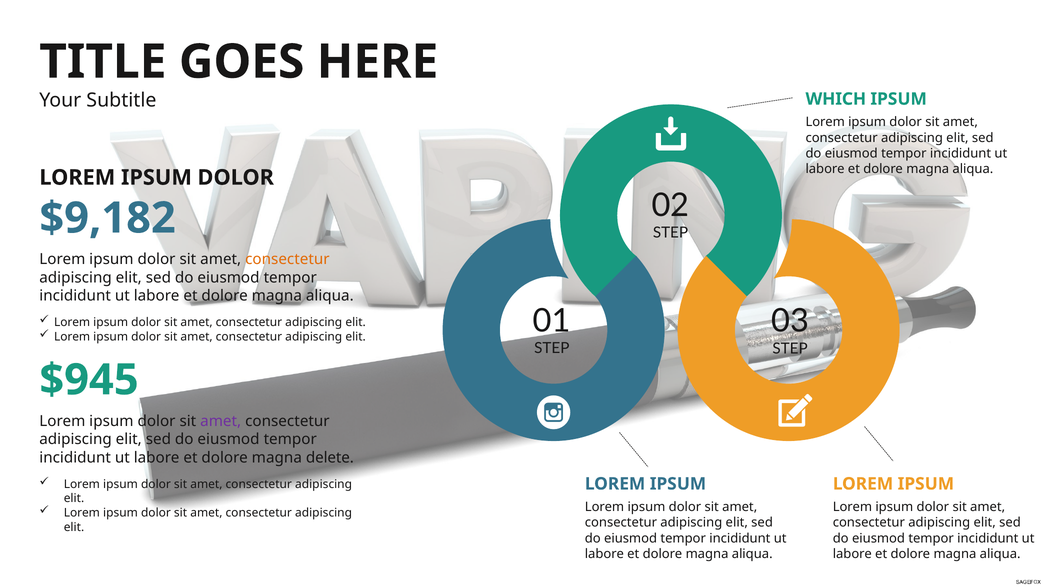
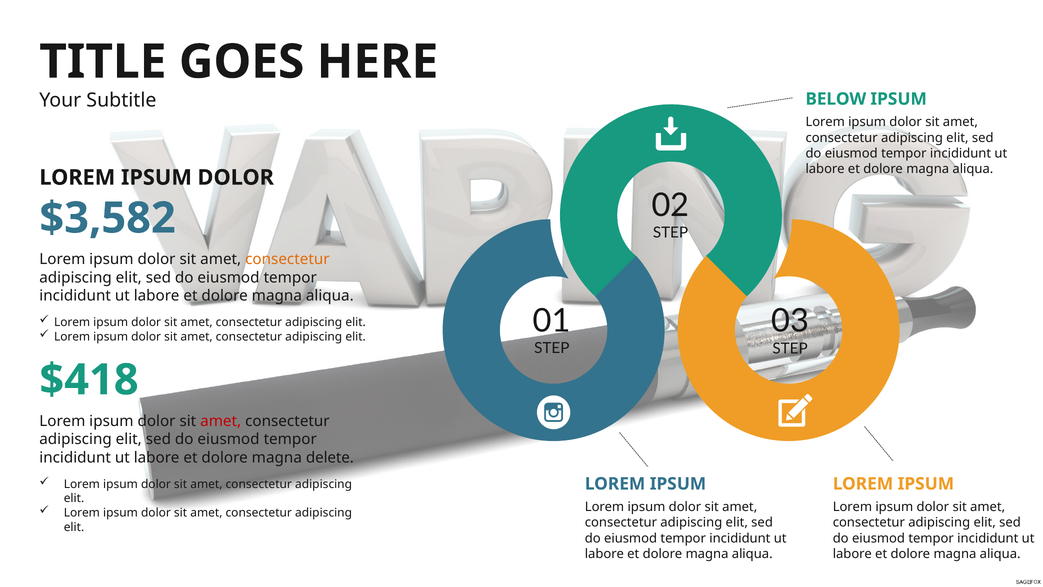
WHICH: WHICH -> BELOW (836, 99)
$9,182: $9,182 -> $3,582 (108, 218)
$945: $945 -> $418 (89, 380)
amet colour: purple -> red (221, 421)
